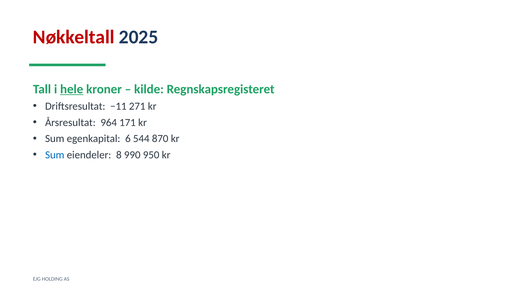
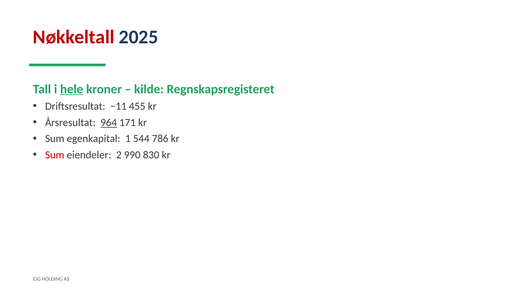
271: 271 -> 455 (137, 107)
964 underline: none -> present (109, 123)
6: 6 -> 1 (128, 139)
870: 870 -> 786 (160, 139)
Sum colour: blue -> red (55, 155)
8: 8 -> 2 (119, 155)
950: 950 -> 830 (151, 155)
